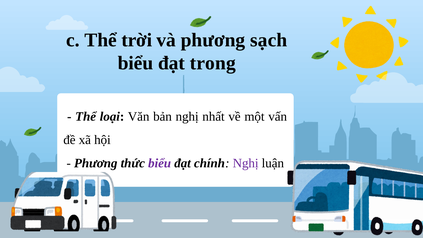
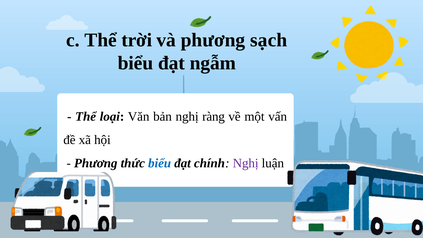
trong: trong -> ngẫm (213, 63)
nhất: nhất -> ràng (214, 117)
biểu colour: purple -> blue (160, 163)
